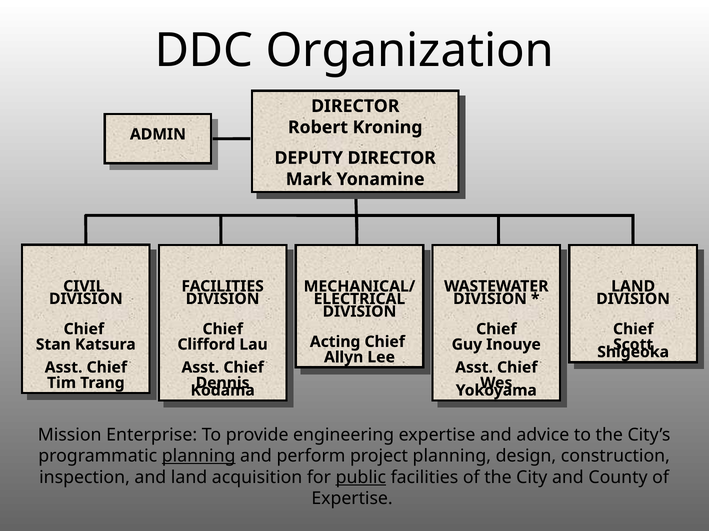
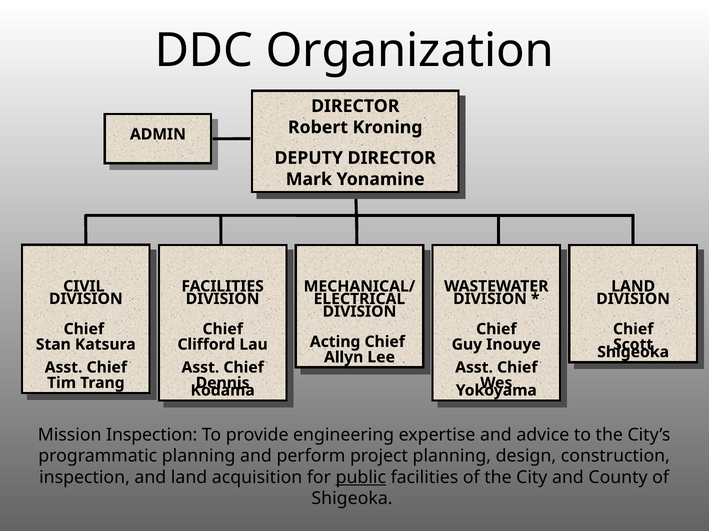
Mission Enterprise: Enterprise -> Inspection (152, 435)
planning underline: present -> none (199, 457)
Expertise: Expertise -> Shigeoka (352, 499)
